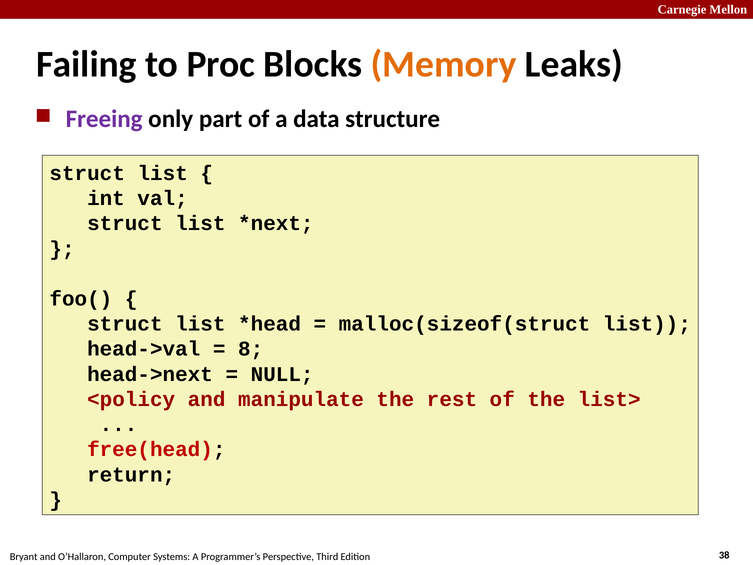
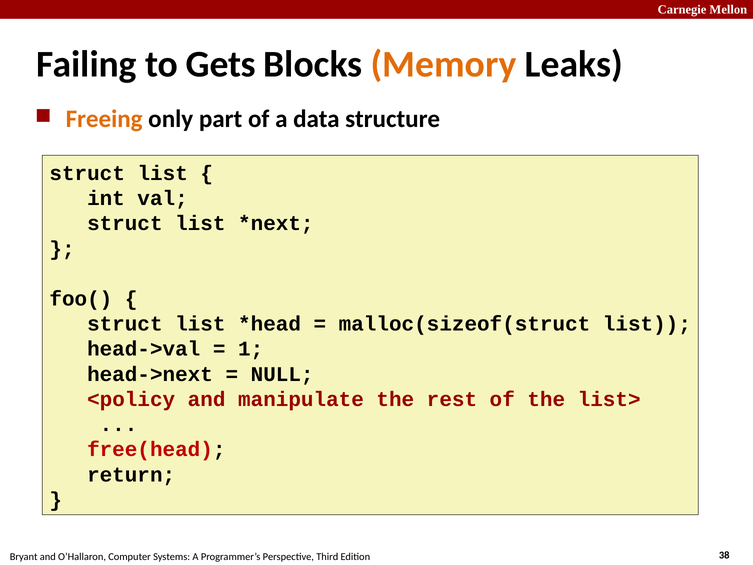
Proc: Proc -> Gets (221, 65)
Freeing colour: purple -> orange (104, 119)
8: 8 -> 1 (251, 349)
